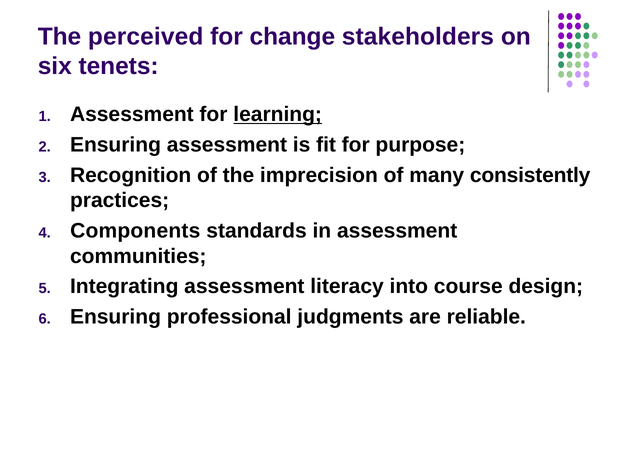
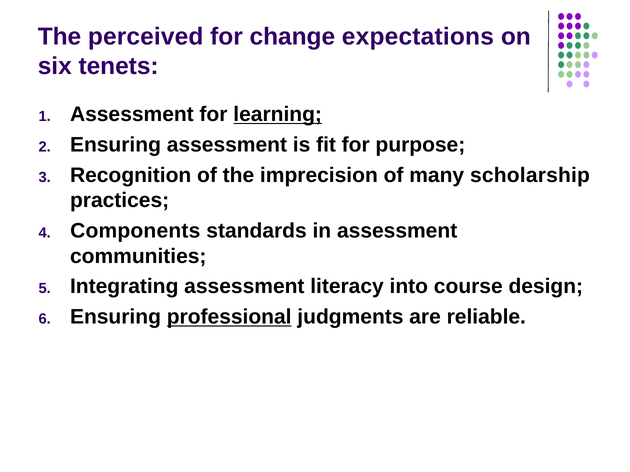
stakeholders: stakeholders -> expectations (418, 37)
consistently: consistently -> scholarship (530, 175)
professional underline: none -> present (229, 317)
